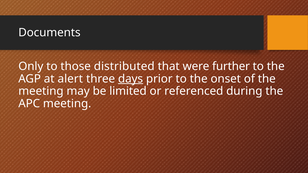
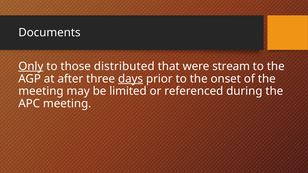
Only underline: none -> present (31, 66)
further: further -> stream (231, 66)
alert: alert -> after (70, 79)
